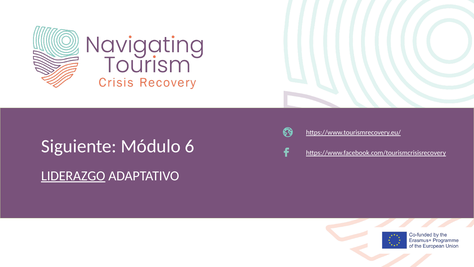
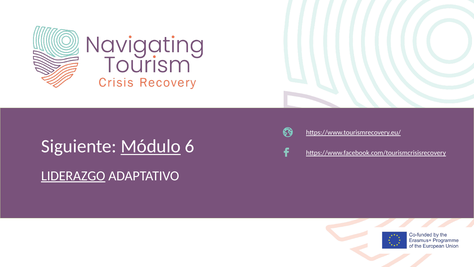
Módulo underline: none -> present (151, 146)
